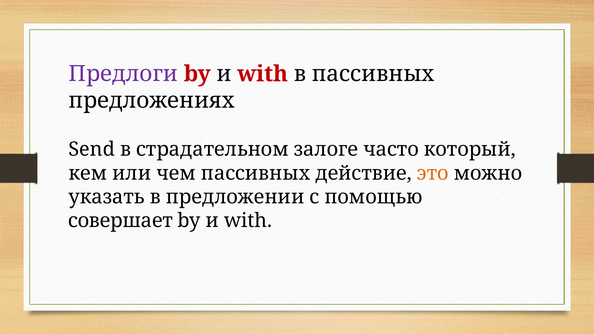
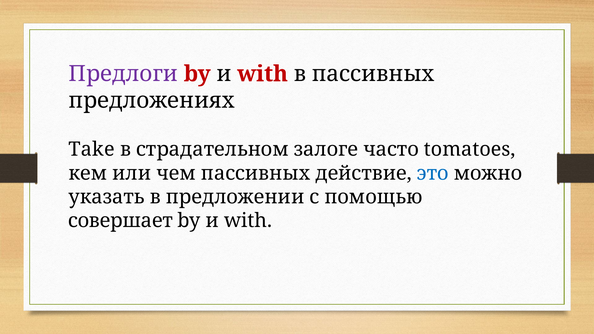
Send: Send -> Take (92, 150)
который: который -> tomatoes (470, 150)
это colour: orange -> blue (433, 173)
